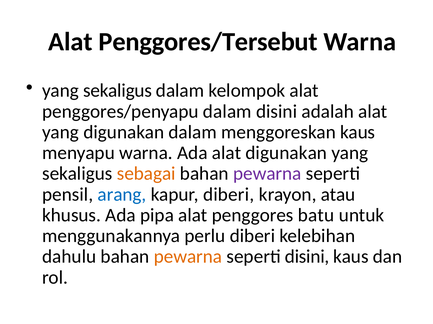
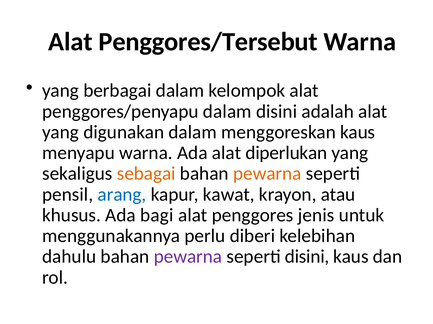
sekaligus: sekaligus -> berbagai (117, 91)
alat digunakan: digunakan -> diperlukan (286, 153)
pewarna colour: purple -> orange (267, 174)
kapur diberi: diberi -> kawat (229, 195)
pipa: pipa -> bagi (157, 216)
batu: batu -> jenis (316, 216)
pewarna colour: orange -> purple (188, 257)
